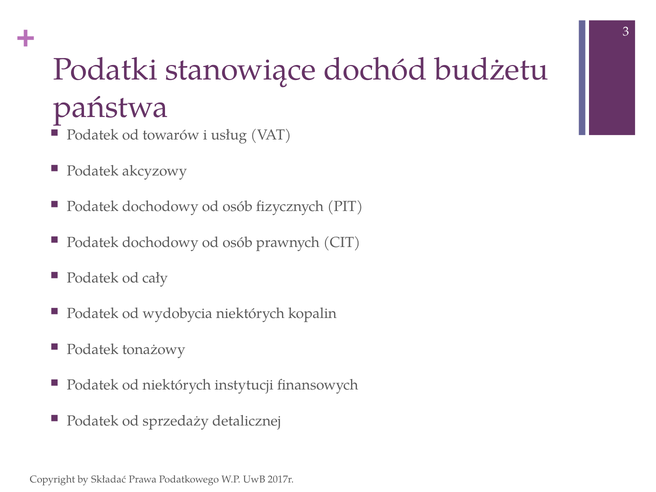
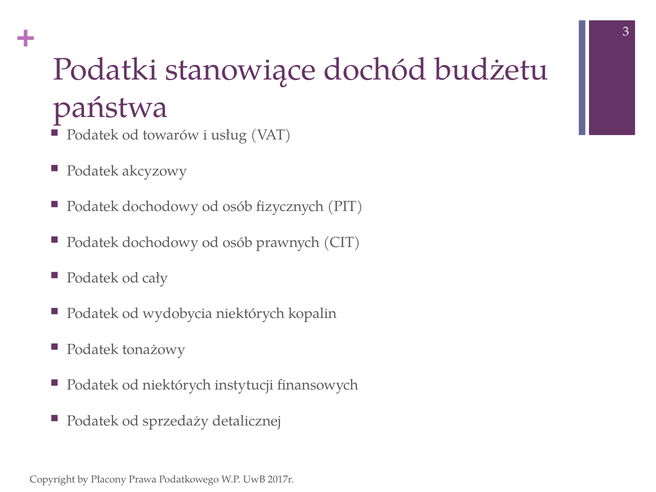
Składać: Składać -> Płacony (109, 480)
